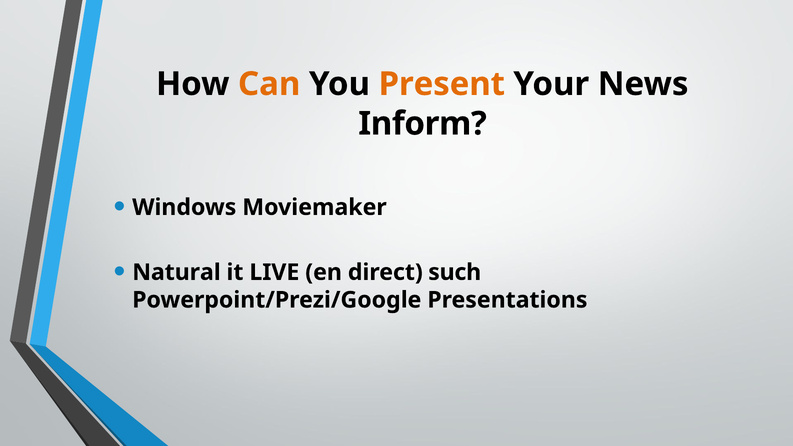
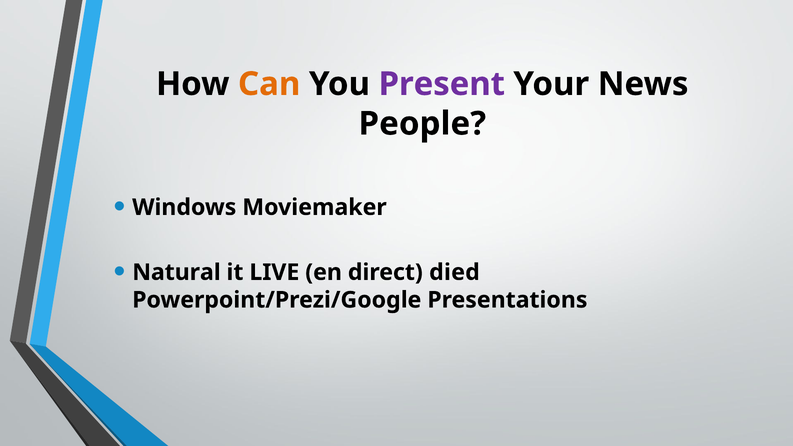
Present colour: orange -> purple (442, 84)
Inform: Inform -> People (422, 124)
such: such -> died (454, 272)
